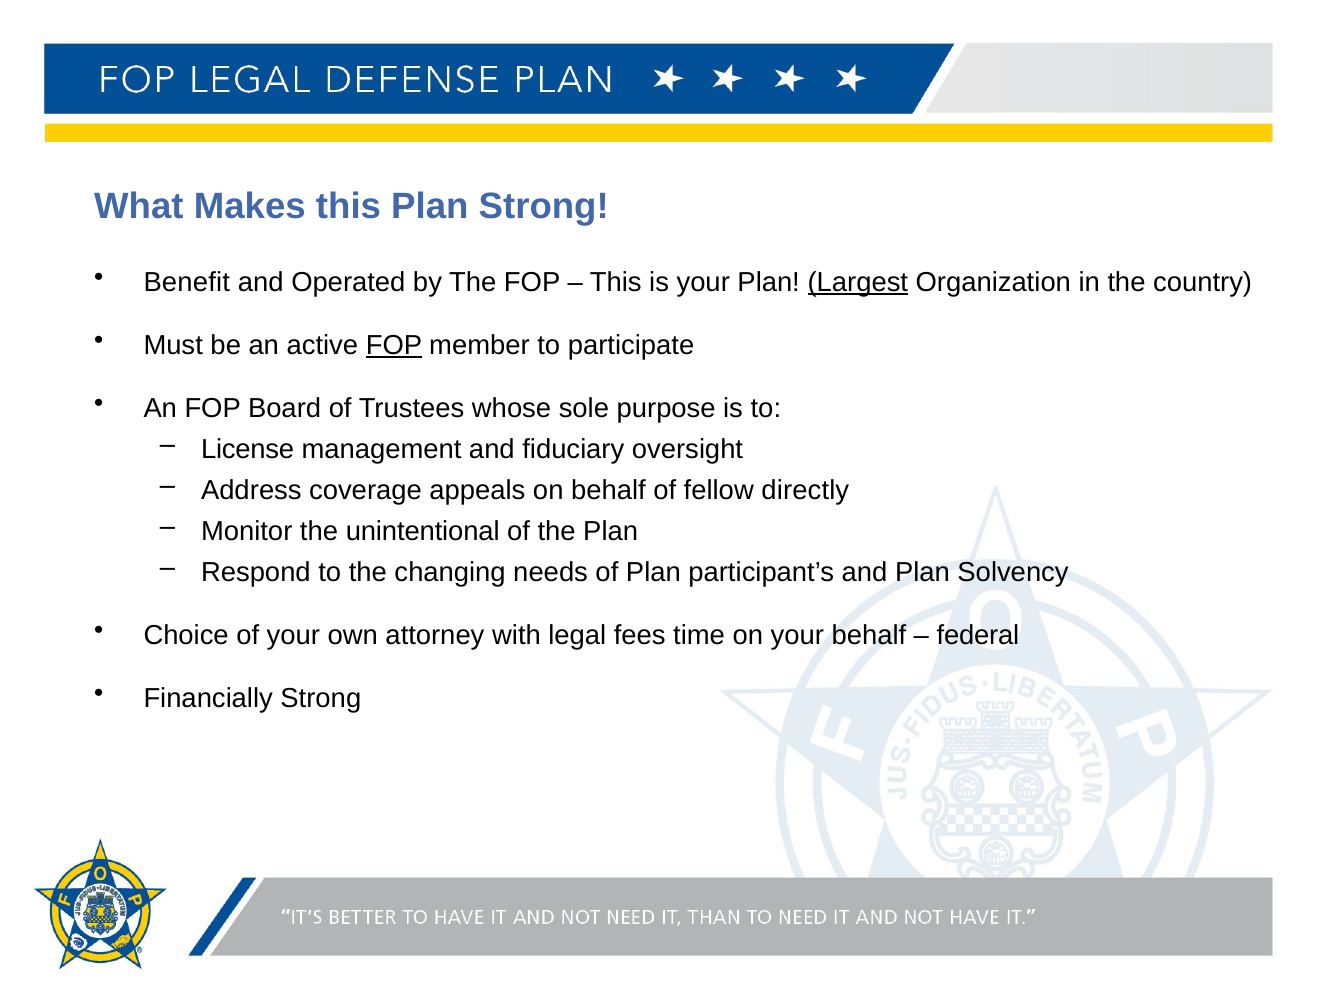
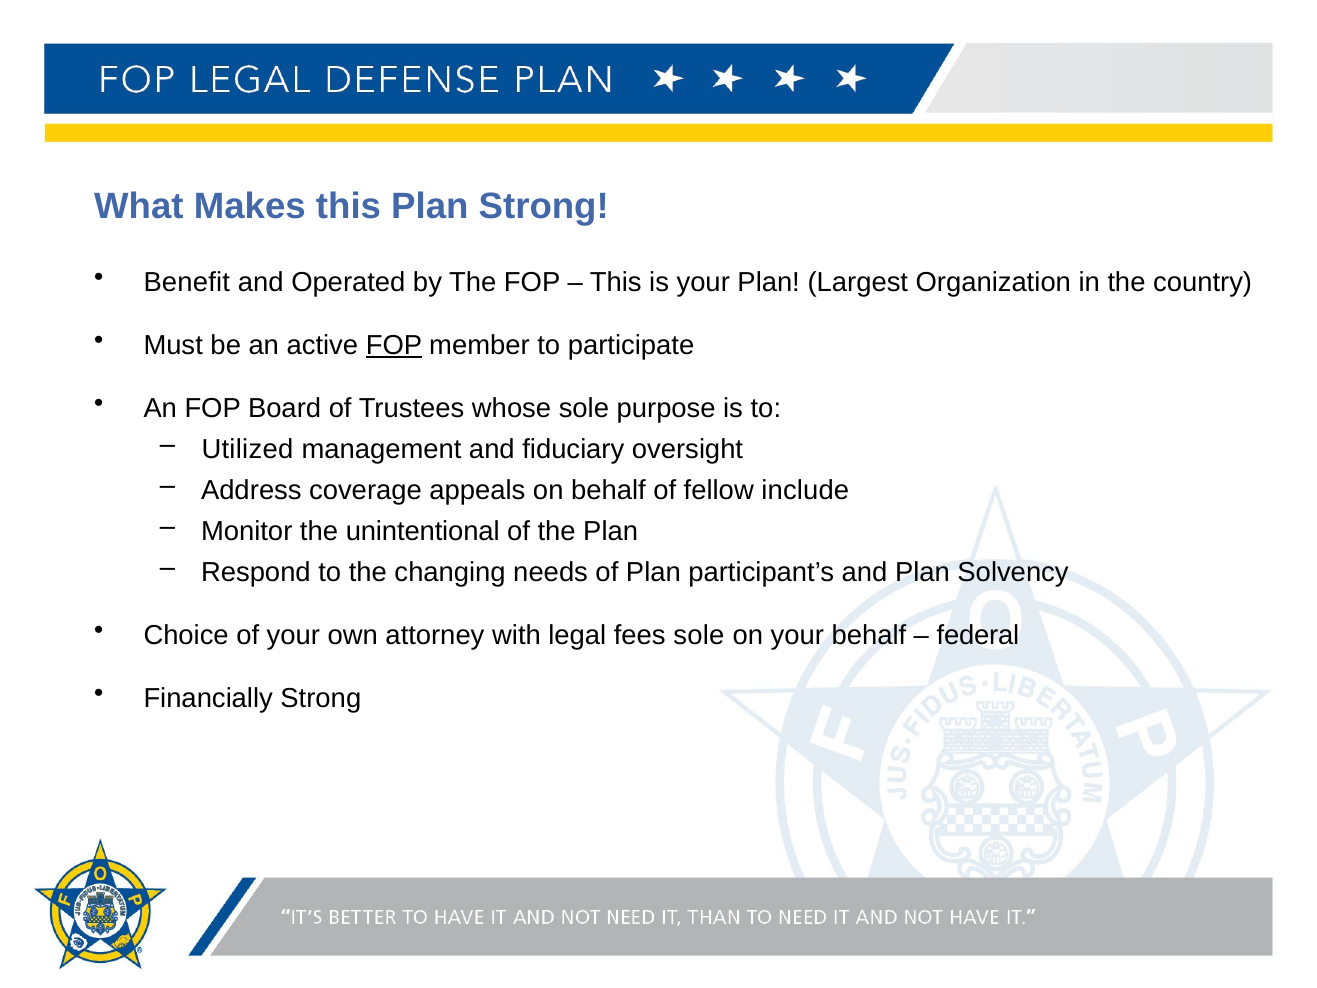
Largest underline: present -> none (858, 282)
License: License -> Utilized (247, 449)
directly: directly -> include (805, 490)
fees time: time -> sole (699, 635)
